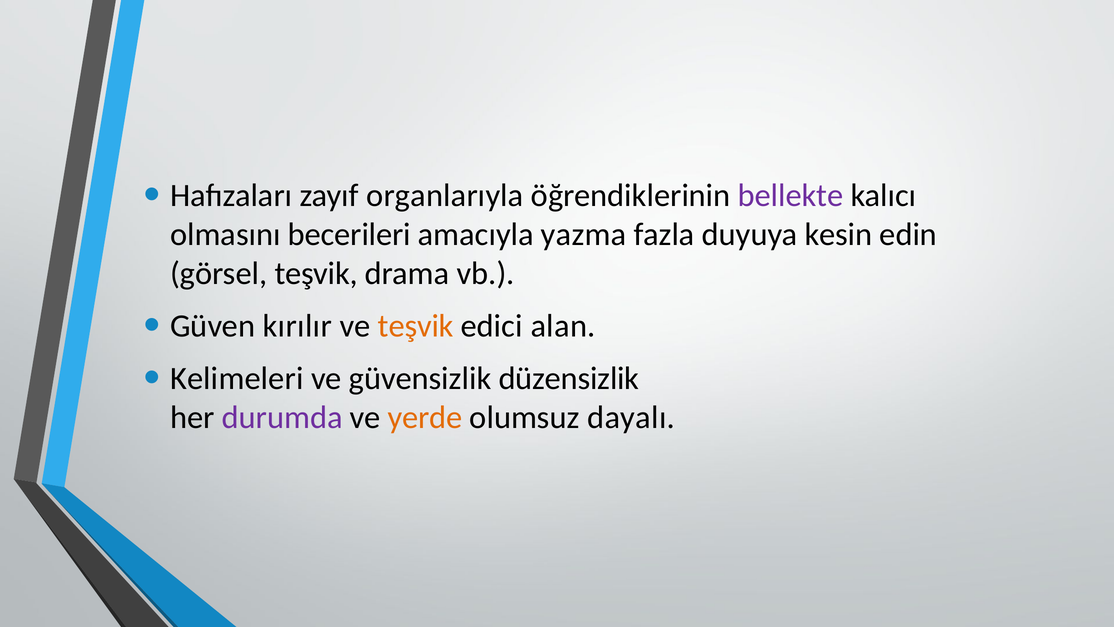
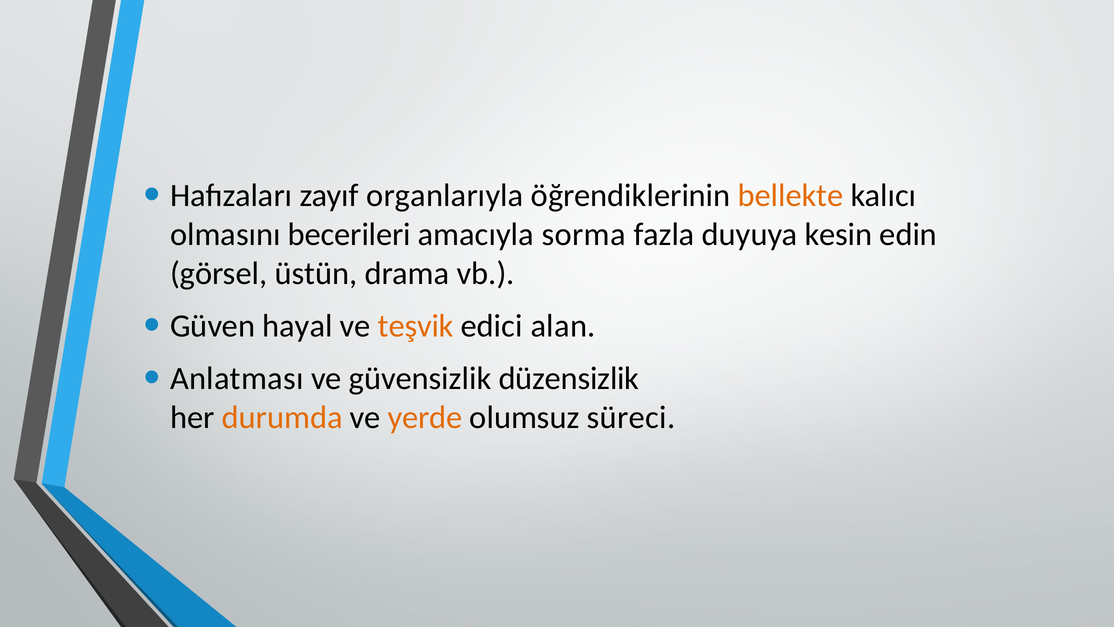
bellekte colour: purple -> orange (790, 195)
yazma: yazma -> sorma (584, 234)
görsel teşvik: teşvik -> üstün (316, 274)
kırılır: kırılır -> hayal (298, 326)
Kelimeleri: Kelimeleri -> Anlatması (237, 379)
durumda colour: purple -> orange (282, 418)
dayalı: dayalı -> süreci (631, 418)
